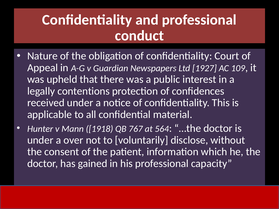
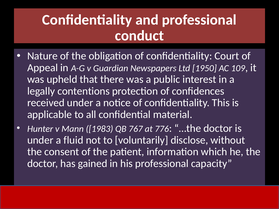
1927: 1927 -> 1950 (204, 68)
1918: 1918 -> 1983 (99, 129)
564: 564 -> 776 (162, 129)
over: over -> fluid (73, 140)
